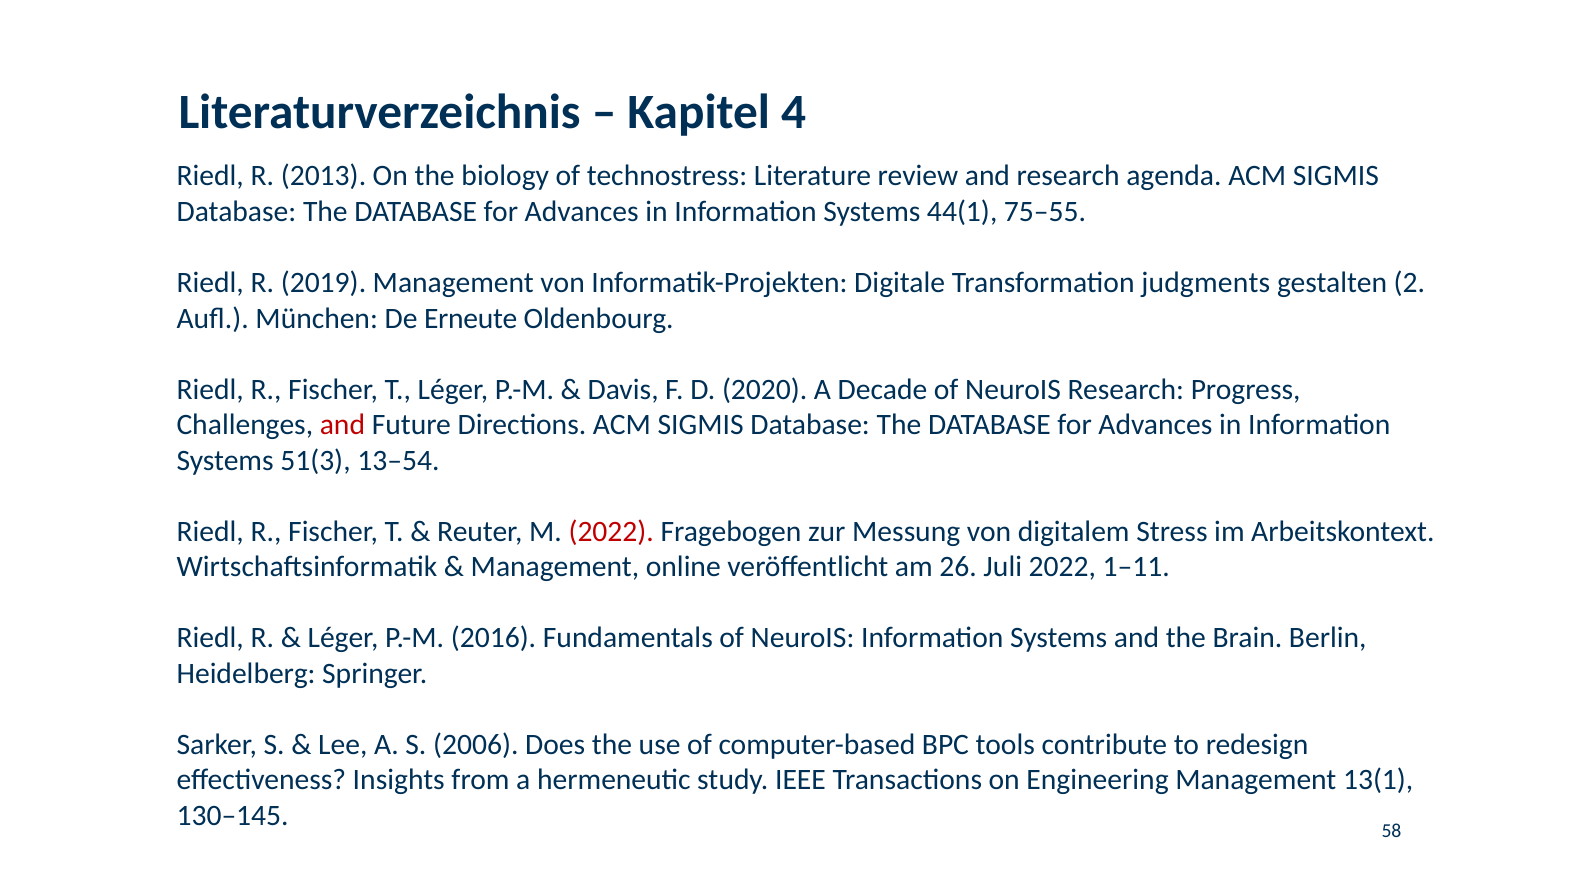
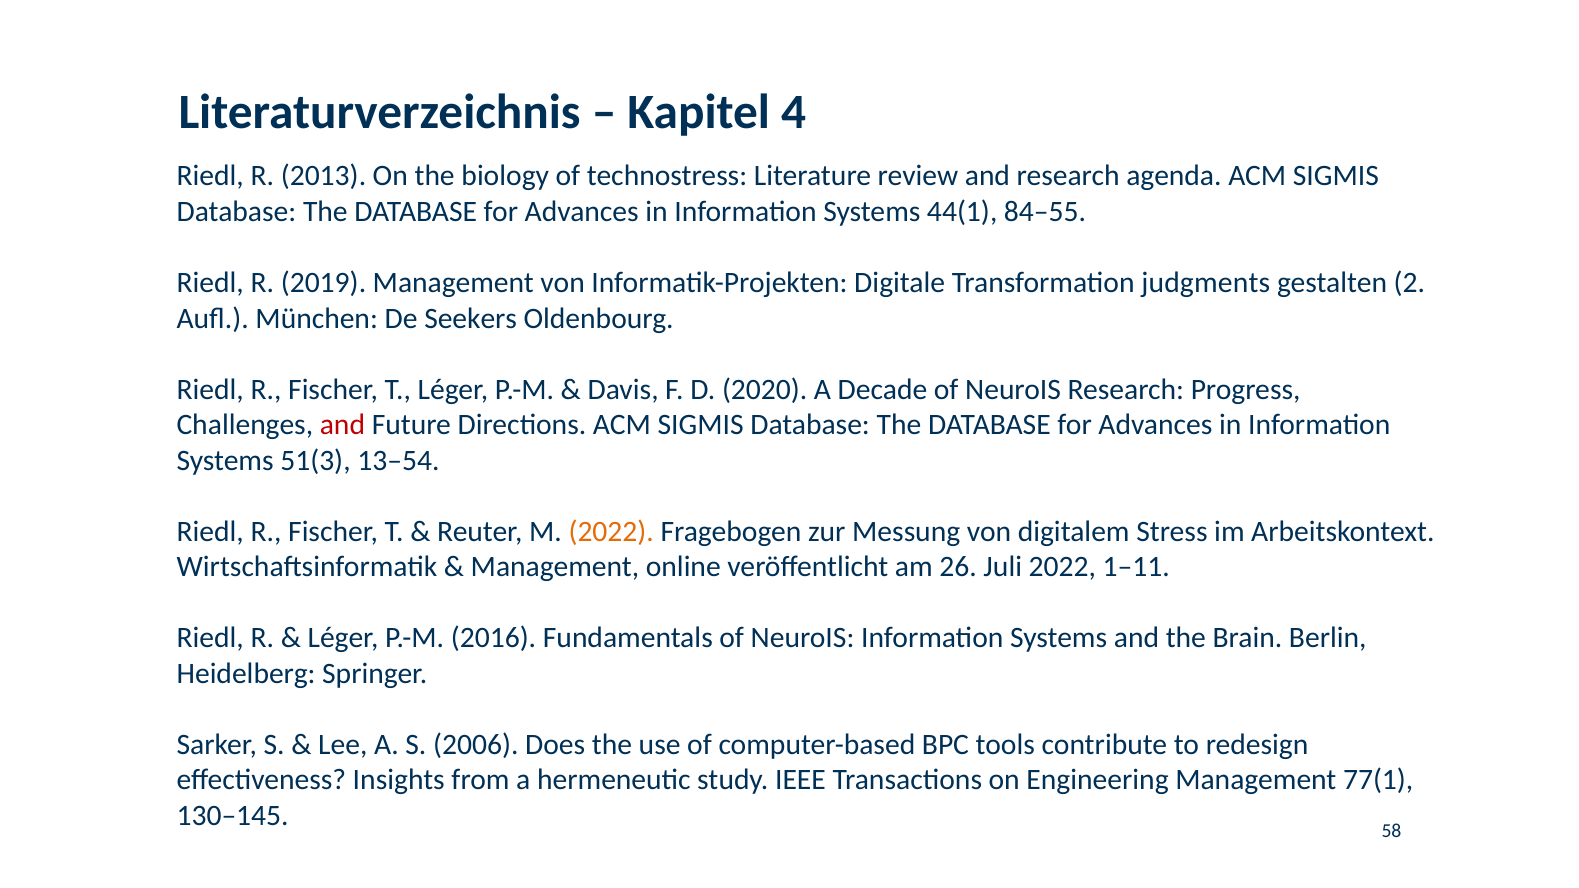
75–55: 75–55 -> 84–55 (1045, 212)
Erneute: Erneute -> Seekers (471, 318)
2022 colour: red -> orange (611, 531)
13(1: 13(1 -> 77(1 (1378, 780)
